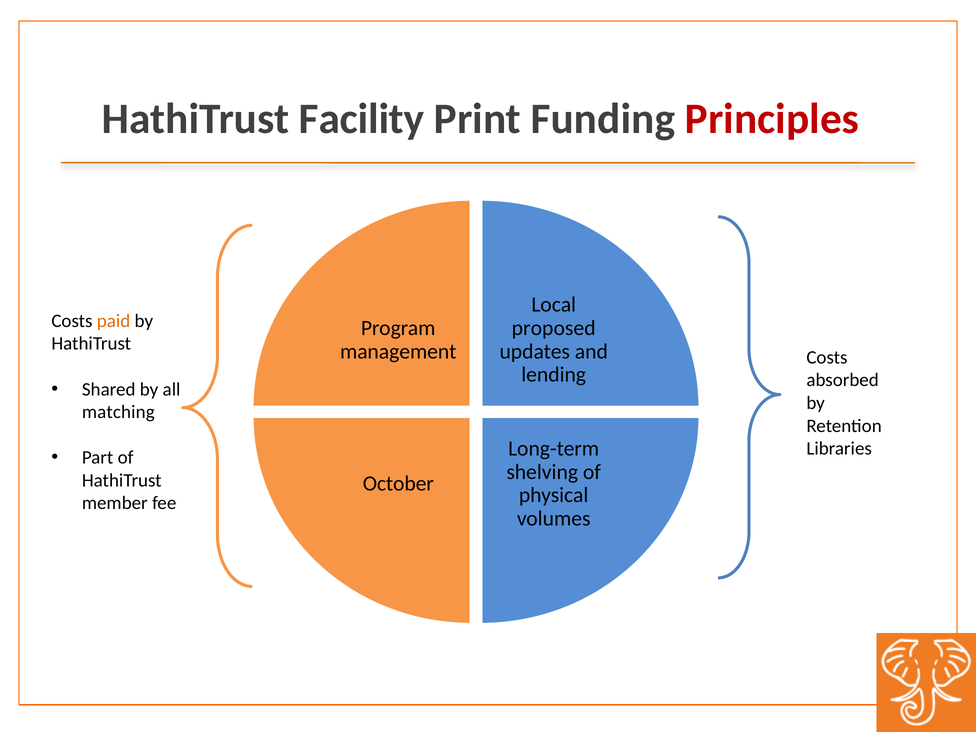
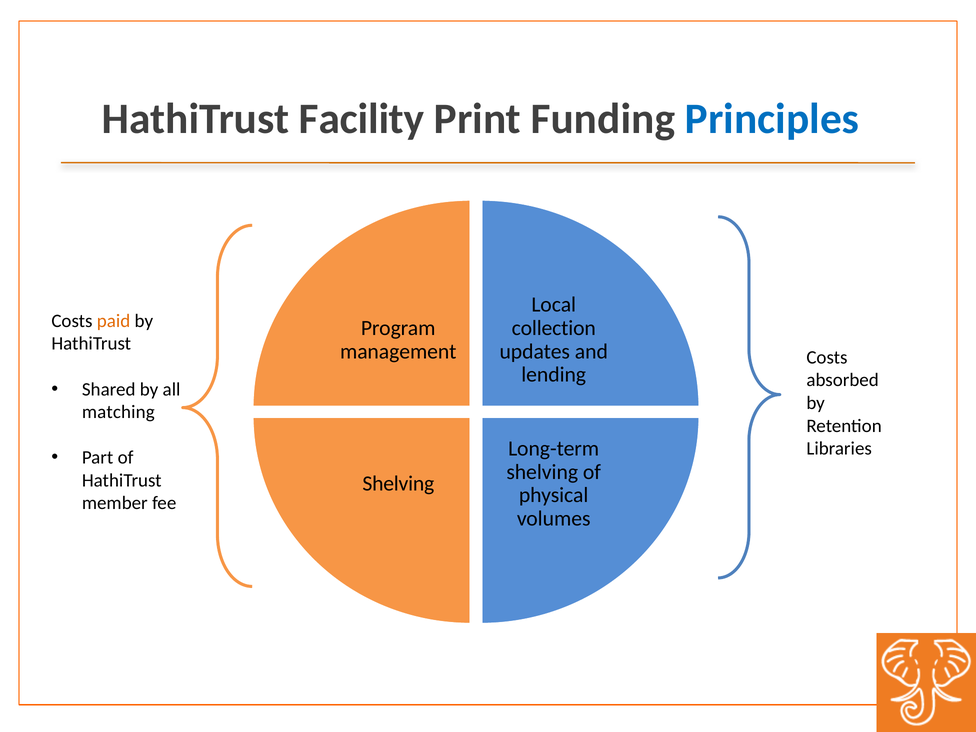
Principles colour: red -> blue (772, 119)
proposed: proposed -> collection (554, 328)
October: October -> Shelving (398, 484)
